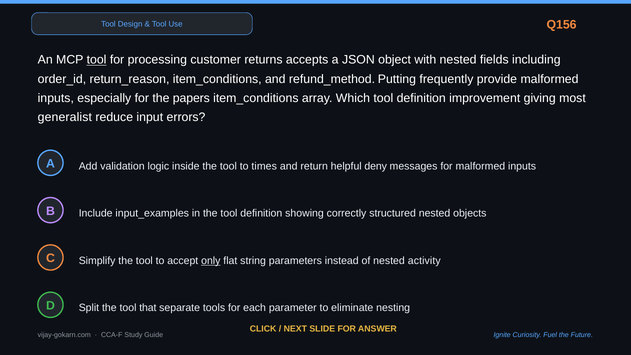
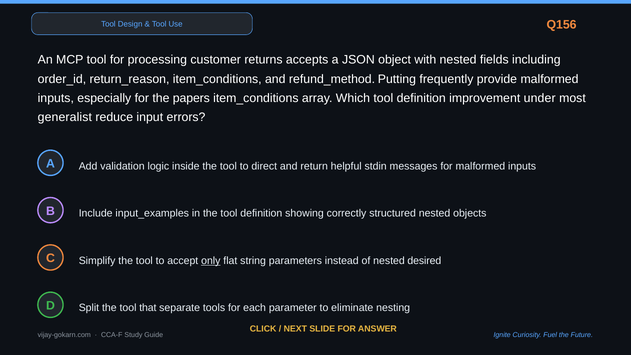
tool underline: present -> none (97, 60)
giving: giving -> under (540, 98)
times: times -> direct (264, 166)
deny: deny -> stdin (376, 166)
activity: activity -> desired (424, 261)
